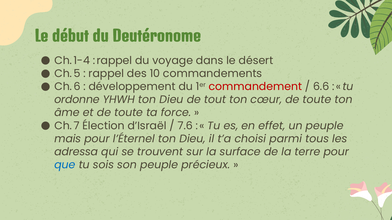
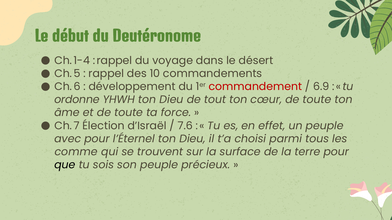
6.6: 6.6 -> 6.9 (321, 87)
mais: mais -> avec (68, 139)
adressa: adressa -> comme (76, 152)
que colour: blue -> black (65, 165)
